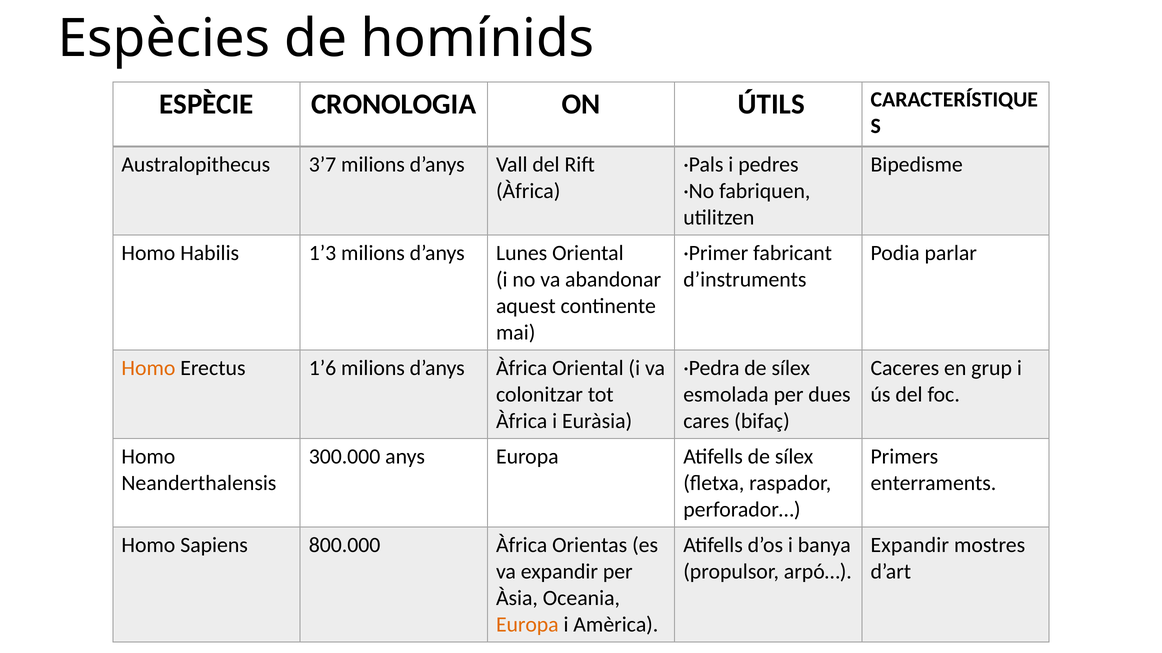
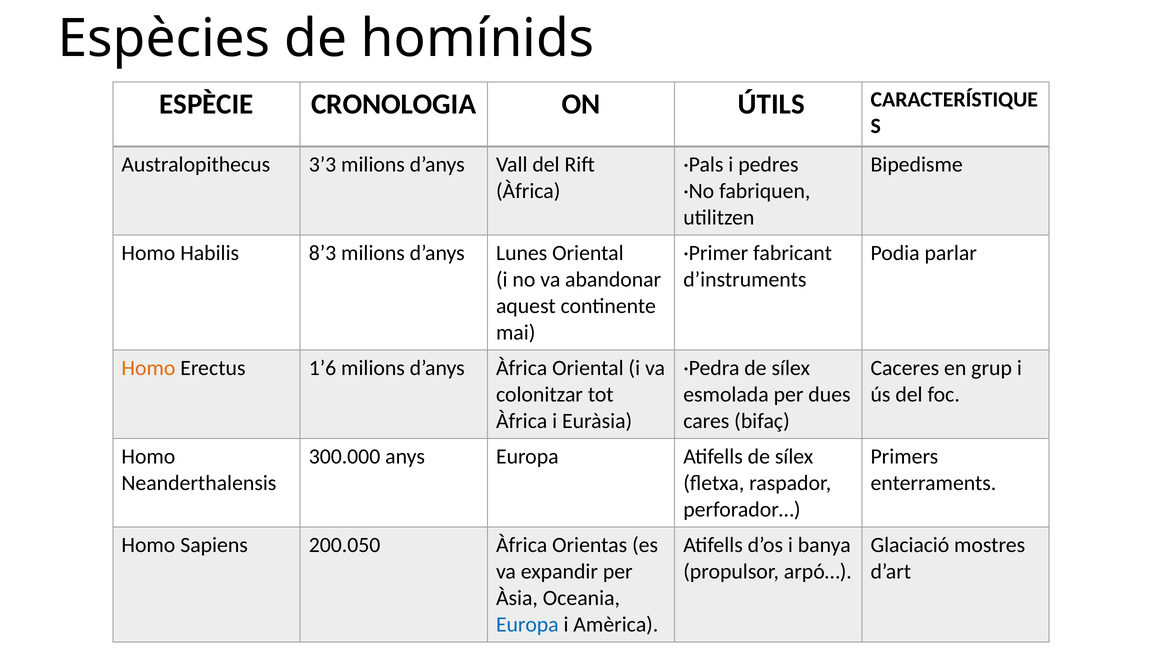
3’7: 3’7 -> 3’3 (322, 165)
1’3: 1’3 -> 8’3 (322, 253)
800.000: 800.000 -> 200.050 (345, 545)
Expandir: Expandir -> Glaciació (910, 545)
Europa colour: orange -> blue (527, 625)
